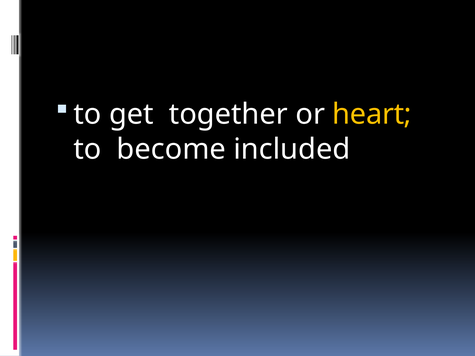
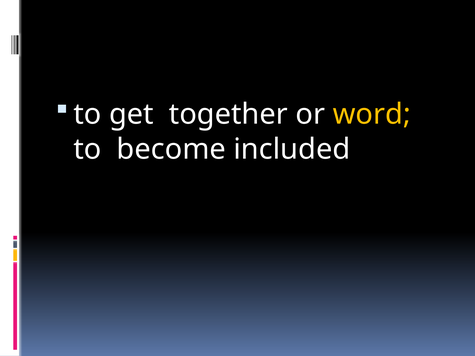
heart: heart -> word (372, 114)
